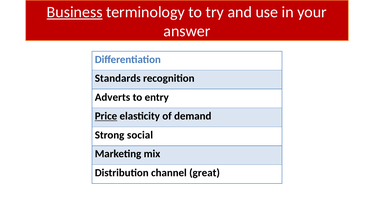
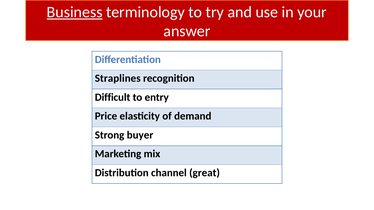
Standards: Standards -> Straplines (118, 78)
Adverts: Adverts -> Difficult (113, 97)
Price underline: present -> none (106, 116)
social: social -> buyer (140, 135)
